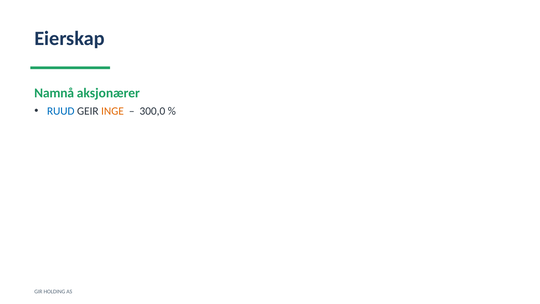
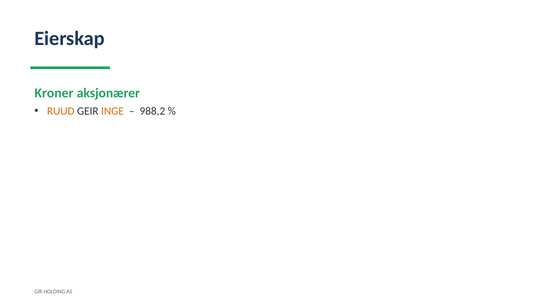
Namnå: Namnå -> Kroner (54, 93)
RUUD colour: blue -> orange (61, 111)
300,0: 300,0 -> 988,2 (152, 111)
